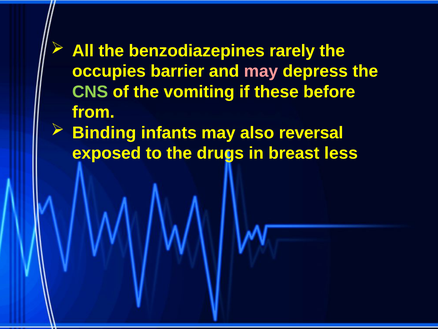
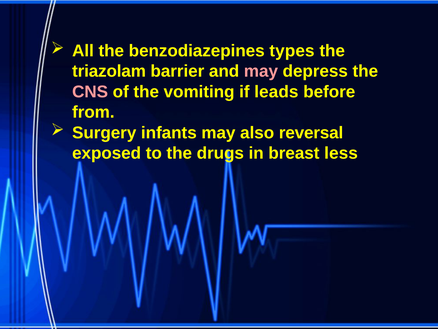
rarely: rarely -> types (292, 51)
occupies: occupies -> triazolam (109, 71)
CNS colour: light green -> pink (90, 92)
these: these -> leads (276, 92)
Binding: Binding -> Surgery (104, 133)
